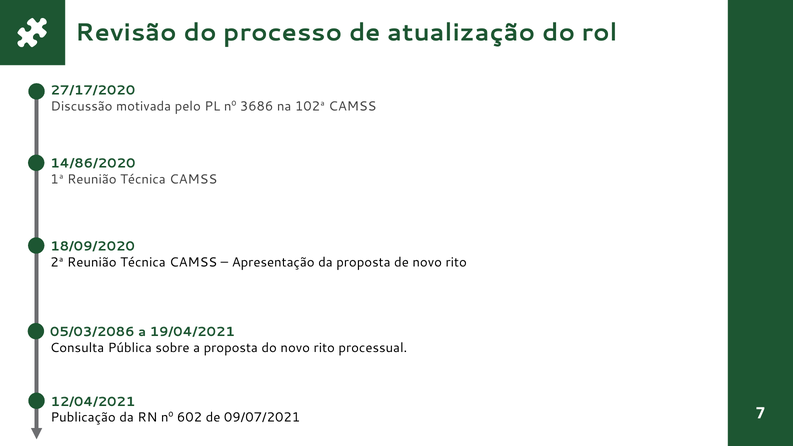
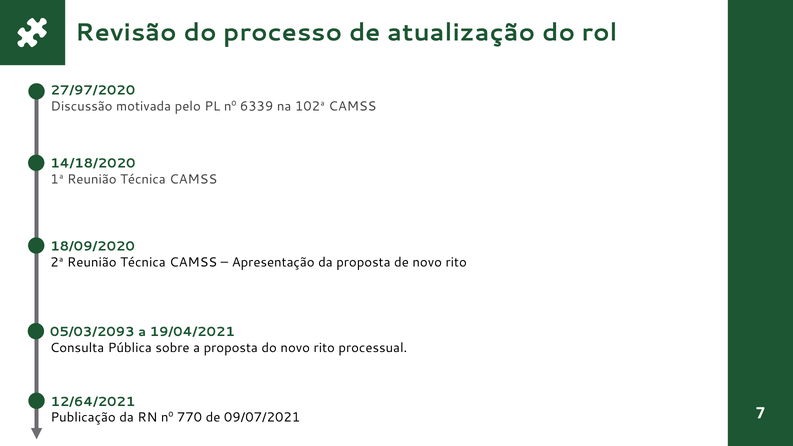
27/17/2020: 27/17/2020 -> 27/97/2020 (93, 90)
3686: 3686 -> 6339 (257, 106)
14/86/2020: 14/86/2020 -> 14/18/2020 (93, 164)
05/03/2086: 05/03/2086 -> 05/03/2093 (92, 332)
12/04/2021: 12/04/2021 -> 12/64/2021 (93, 402)
602: 602 -> 770 (190, 418)
